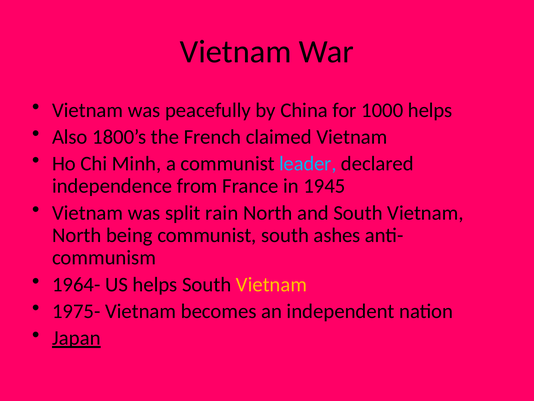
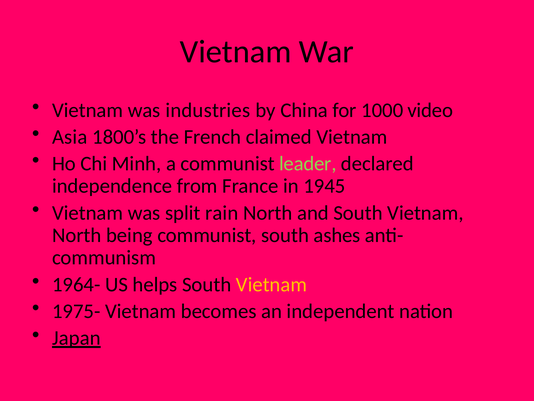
peacefully: peacefully -> industries (208, 110)
1000 helps: helps -> video (430, 110)
Also: Also -> Asia (70, 137)
leader colour: light blue -> light green (308, 163)
